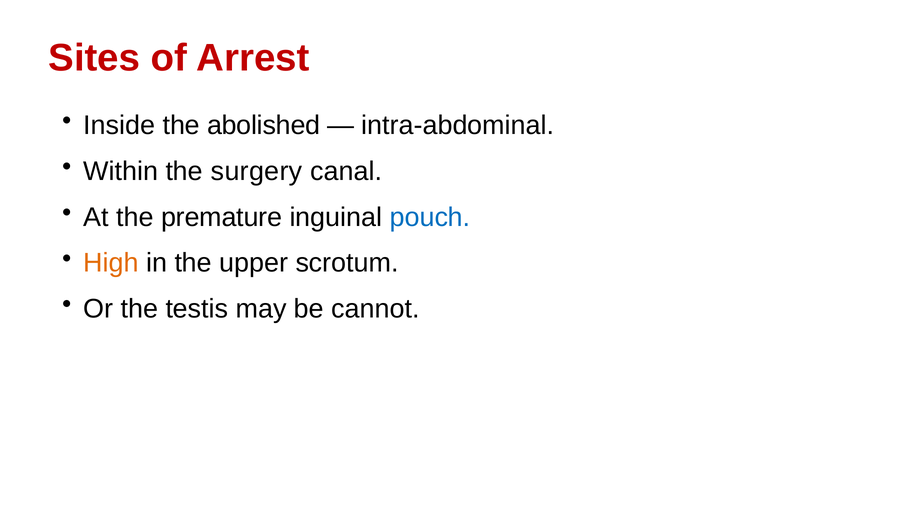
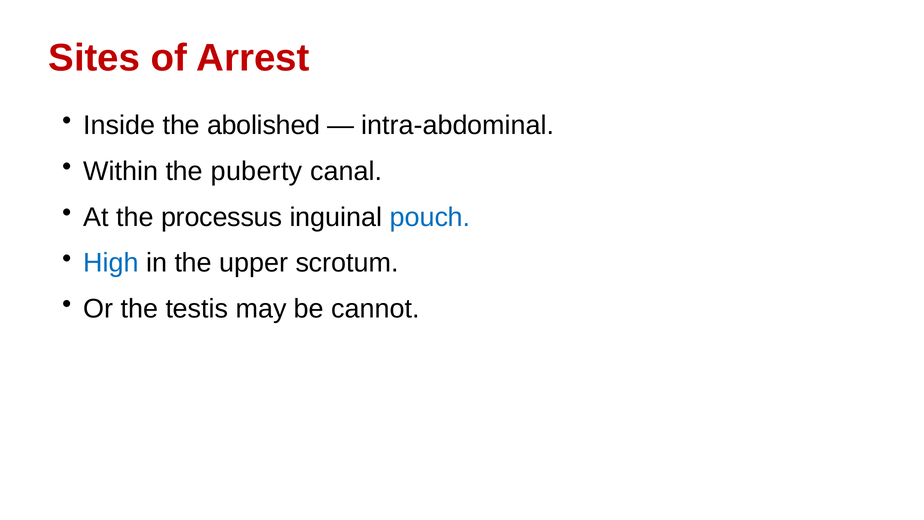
surgery: surgery -> puberty (257, 171)
premature: premature -> processus (222, 217)
High colour: orange -> blue (111, 263)
